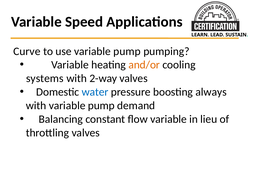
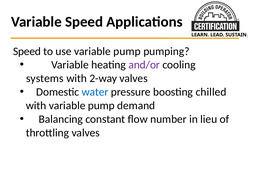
Curve: Curve -> Speed (27, 51)
and/or colour: orange -> purple (144, 65)
always: always -> chilled (211, 92)
flow variable: variable -> number (169, 119)
